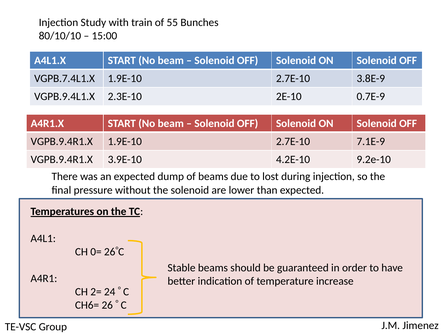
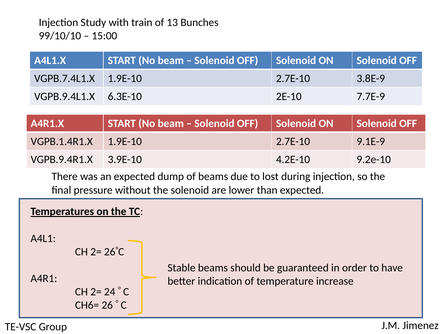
55: 55 -> 13 (172, 22)
80/10/10: 80/10/10 -> 99/10/10 (60, 36)
2.3E-10: 2.3E-10 -> 6.3E-10 (125, 96)
0.7E-9: 0.7E-9 -> 7.7E-9 (371, 96)
VGPB.9.4R1.X: VGPB.9.4R1.X -> VGPB.1.4R1.X (62, 141)
7.1E-9: 7.1E-9 -> 9.1E-9 (371, 141)
0=: 0= -> 2= (96, 252)
